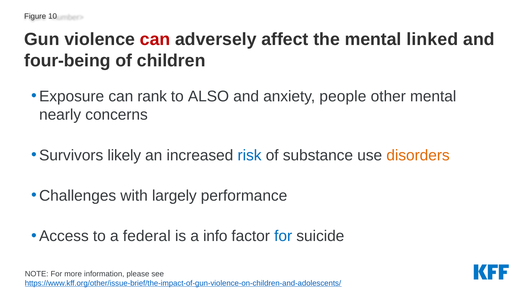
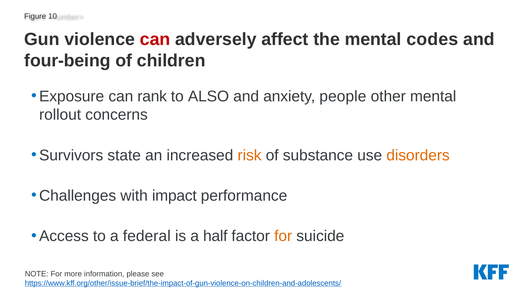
linked: linked -> codes (432, 39)
nearly: nearly -> rollout (60, 115)
likely: likely -> state (124, 155)
risk colour: blue -> orange (250, 155)
largely: largely -> impact (174, 195)
info: info -> half (215, 236)
for colour: blue -> orange (283, 236)
